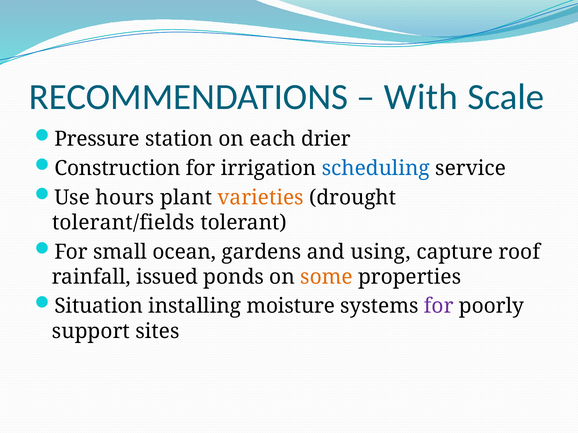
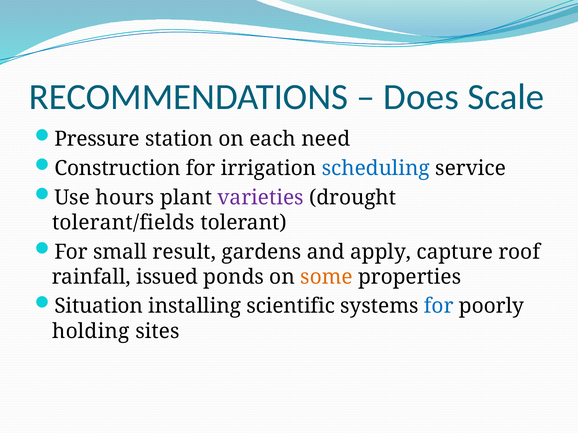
With: With -> Does (421, 97)
drier: drier -> need (326, 139)
varieties colour: orange -> purple (261, 198)
ocean: ocean -> result (184, 252)
using: using -> apply (381, 252)
moisture: moisture -> scientific (291, 306)
for colour: purple -> blue (439, 306)
support: support -> holding (91, 332)
